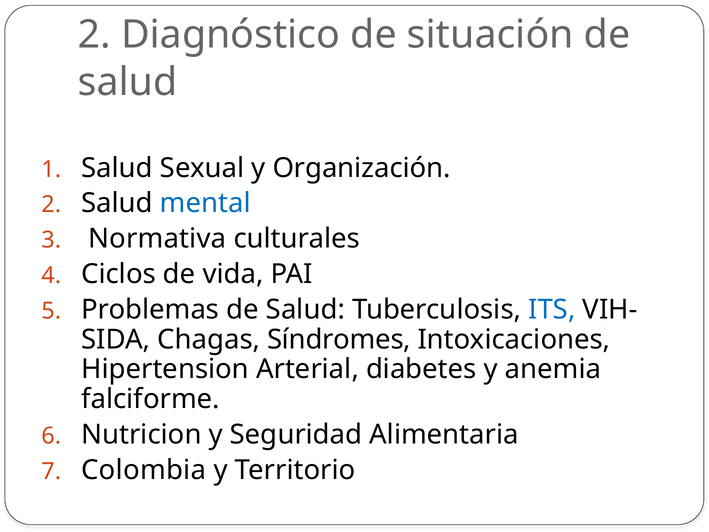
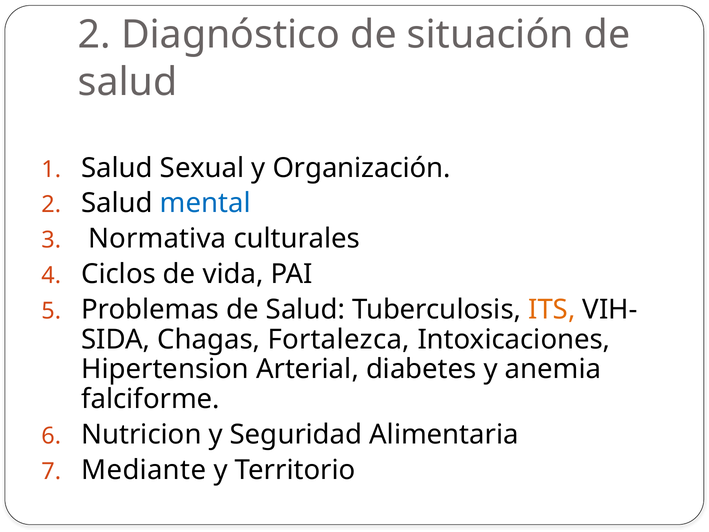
ITS colour: blue -> orange (552, 310)
Síndromes: Síndromes -> Fortalezca (339, 339)
Colombia: Colombia -> Mediante (144, 470)
